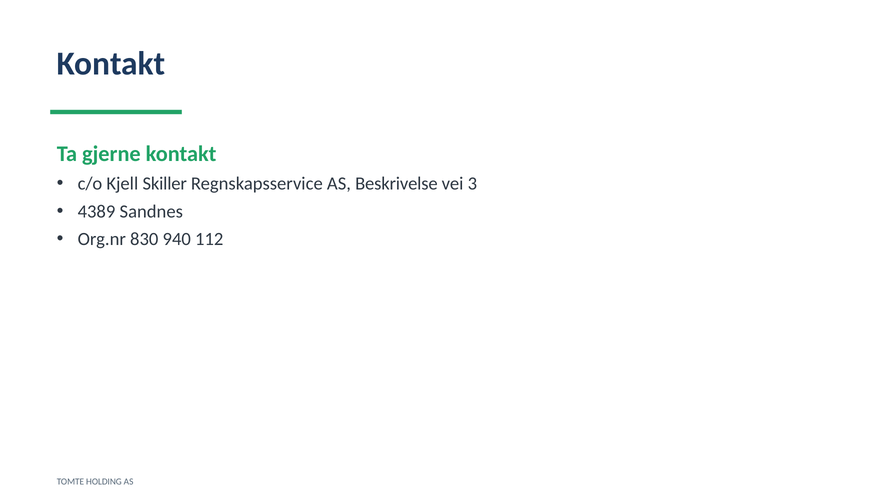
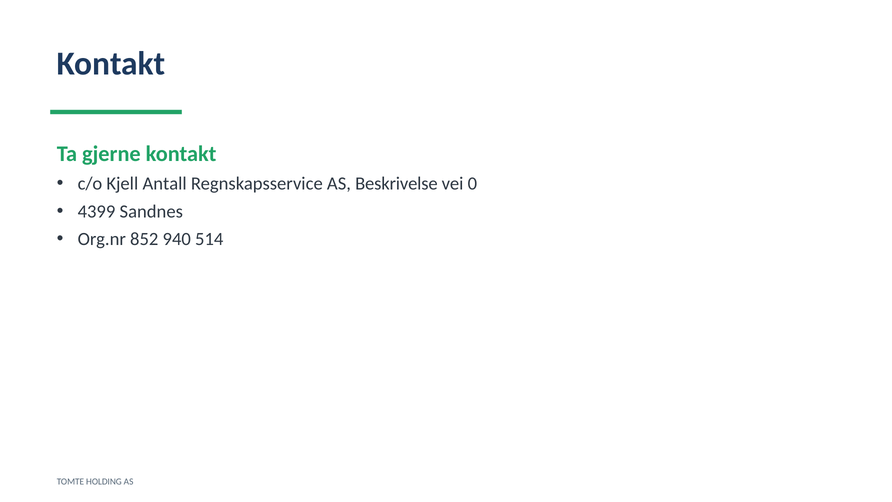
Skiller: Skiller -> Antall (165, 183)
3: 3 -> 0 (472, 183)
4389: 4389 -> 4399 (96, 211)
830: 830 -> 852 (144, 239)
112: 112 -> 514 (209, 239)
